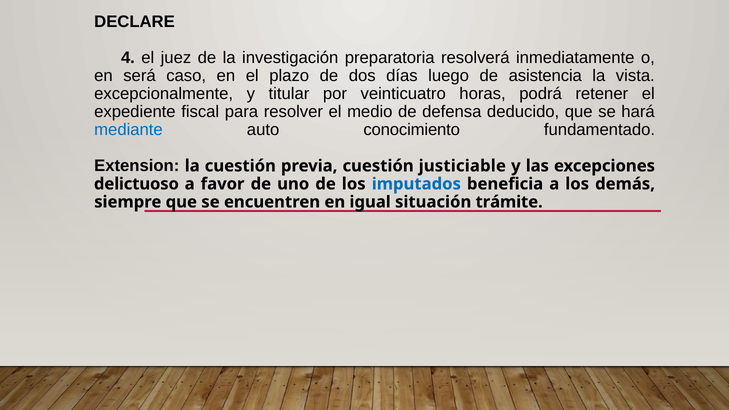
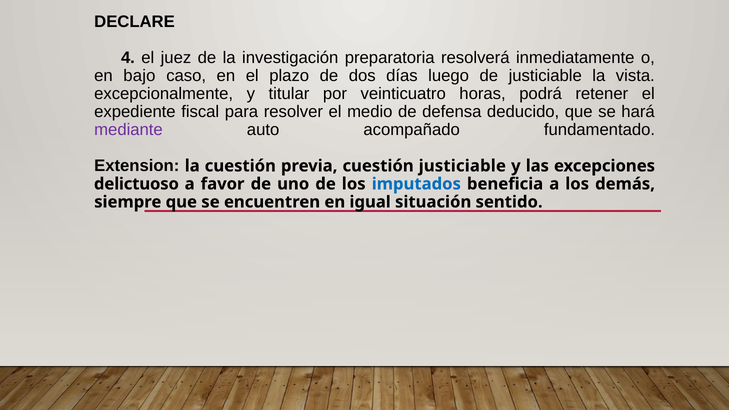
será: será -> bajo (139, 76)
de asistencia: asistencia -> justiciable (545, 76)
mediante colour: blue -> purple (128, 130)
conocimiento: conocimiento -> acompañado (412, 130)
trámite: trámite -> sentido (509, 202)
